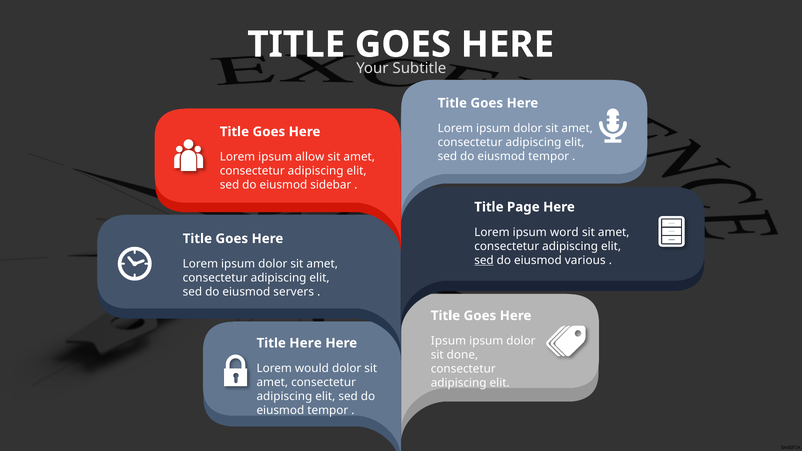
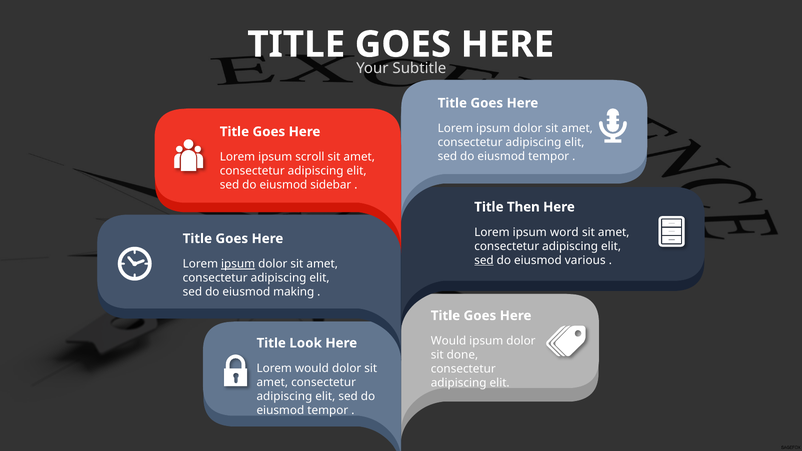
allow: allow -> scroll (310, 157)
Page: Page -> Then (523, 207)
ipsum underline: none -> present (238, 264)
servers: servers -> making (294, 292)
Ipsum: Ipsum -> Would (449, 341)
Title Here: Here -> Look (306, 343)
